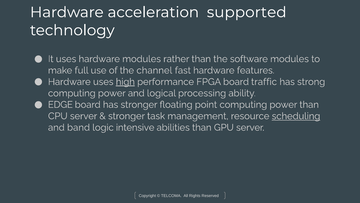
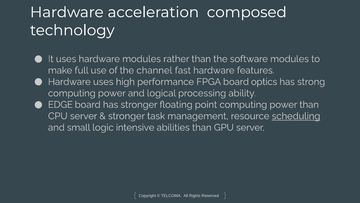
supported: supported -> composed (247, 12)
high underline: present -> none (125, 82)
traffic: traffic -> optics (264, 82)
band: band -> small (79, 127)
